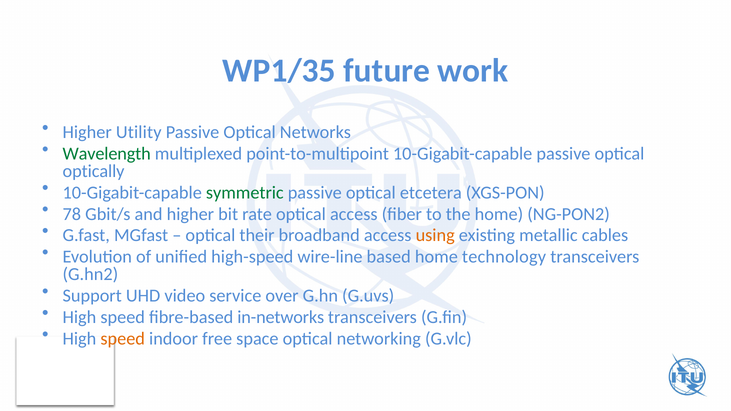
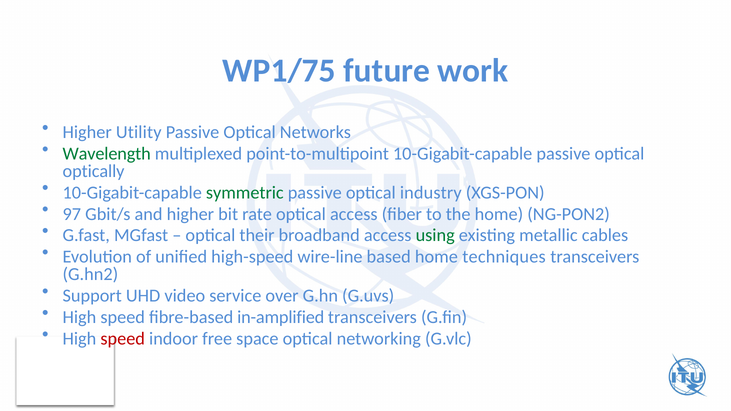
WP1/35: WP1/35 -> WP1/75 (279, 71)
etcetera: etcetera -> industry (431, 193)
78: 78 -> 97 (72, 214)
using colour: orange -> green (435, 236)
technology: technology -> techniques (504, 257)
in-networks: in-networks -> in-amplified (281, 317)
speed colour: orange -> red (123, 339)
